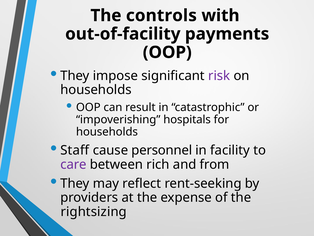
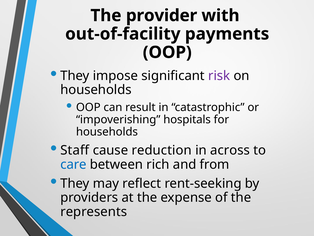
controls: controls -> provider (162, 15)
personnel: personnel -> reduction (162, 150)
facility: facility -> across (230, 150)
care colour: purple -> blue (73, 164)
rightsizing: rightsizing -> represents (94, 211)
